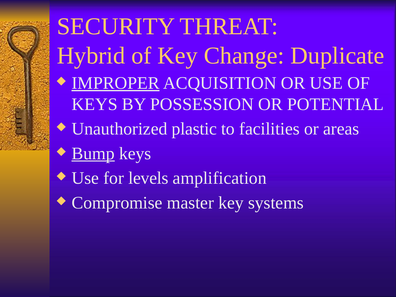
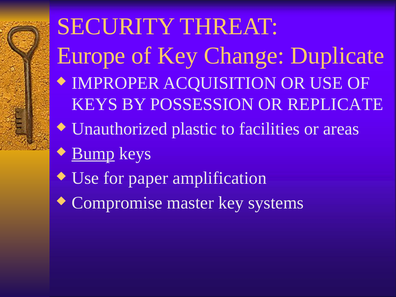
Hybrid: Hybrid -> Europe (91, 56)
IMPROPER underline: present -> none (116, 83)
POTENTIAL: POTENTIAL -> REPLICATE (335, 104)
levels: levels -> paper (148, 178)
